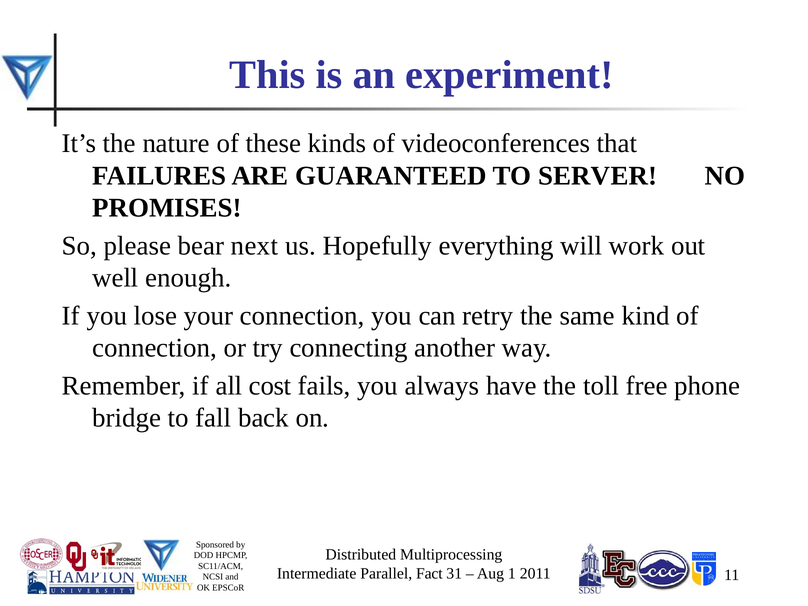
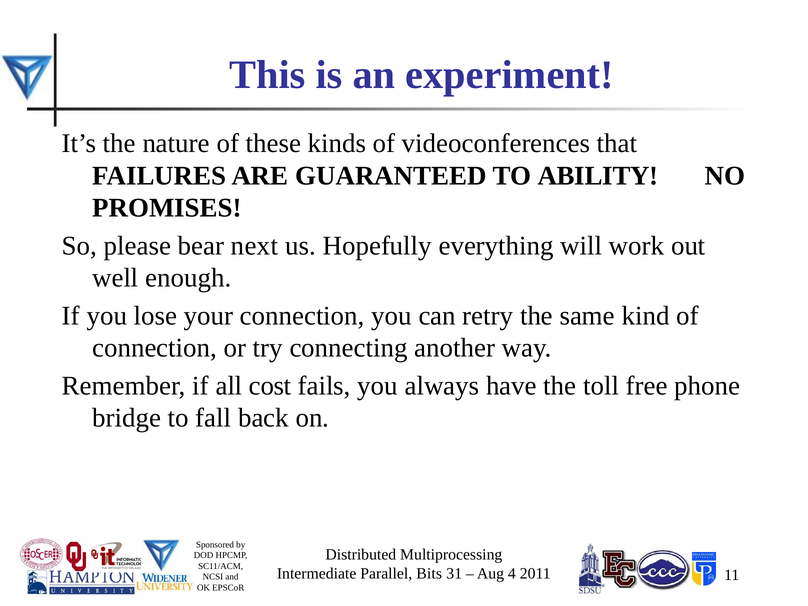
SERVER: SERVER -> ABILITY (598, 176)
Fact: Fact -> Bits (429, 573)
1: 1 -> 4 (512, 573)
